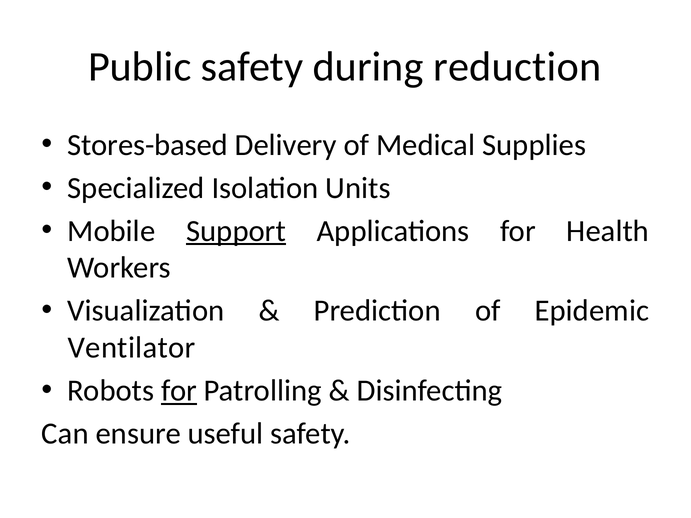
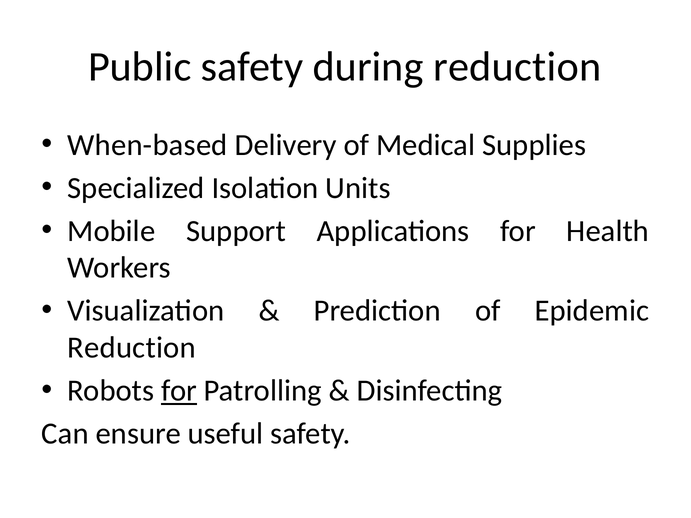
Stores-based: Stores-based -> When-based (147, 145)
Support underline: present -> none (236, 231)
Ventilator: Ventilator -> Reduction (132, 348)
